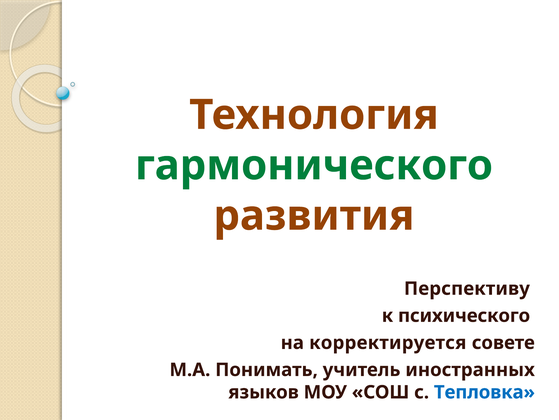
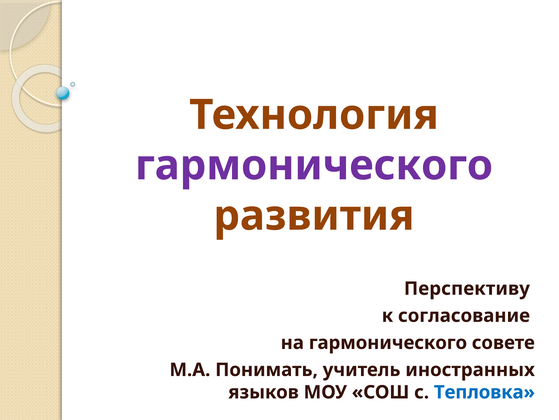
гармонического colour: green -> purple (314, 165)
психического: психического -> согласование (464, 315)
на корректируется: корректируется -> гармонического (388, 342)
